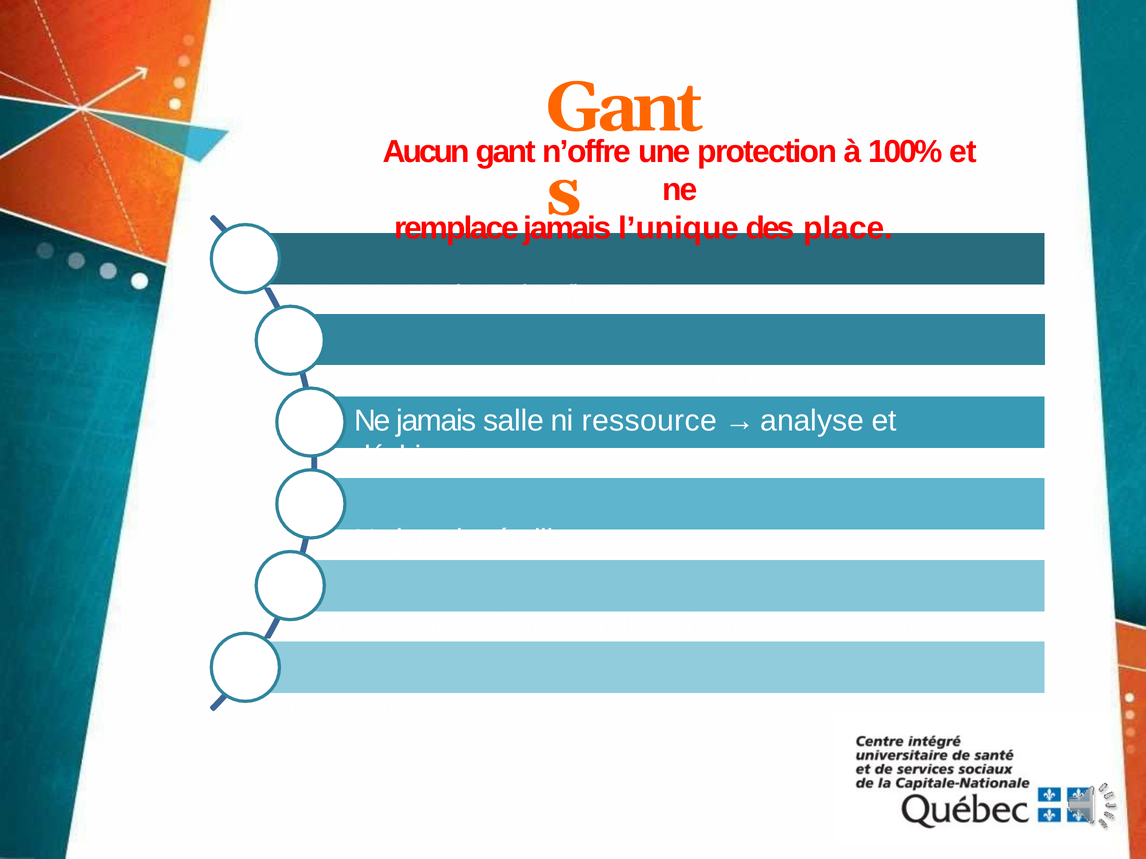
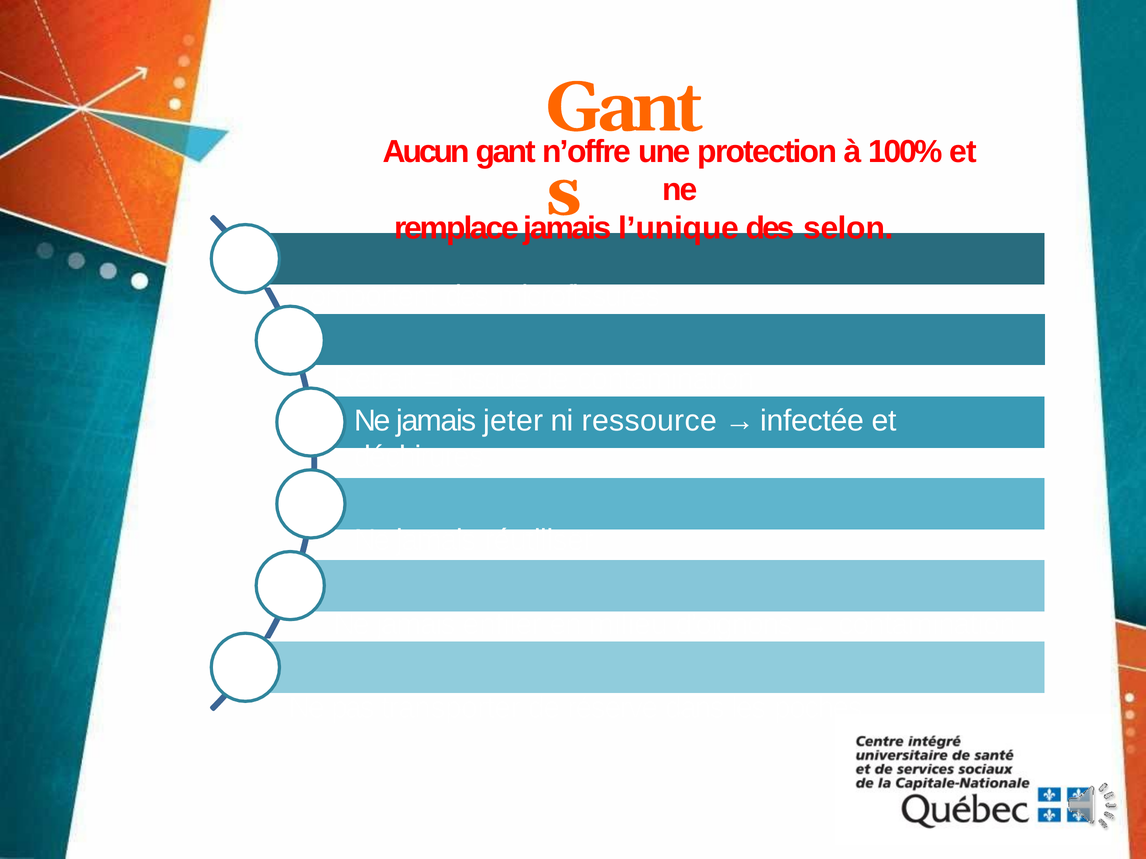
place: place -> selon (848, 228)
salle: salle -> jeter (513, 421)
analyse: analyse -> infectée (812, 421)
